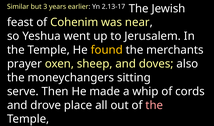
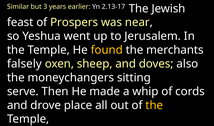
Cohenim: Cohenim -> Prospers (74, 22)
prayer: prayer -> falsely (24, 63)
the colour: pink -> yellow (154, 105)
